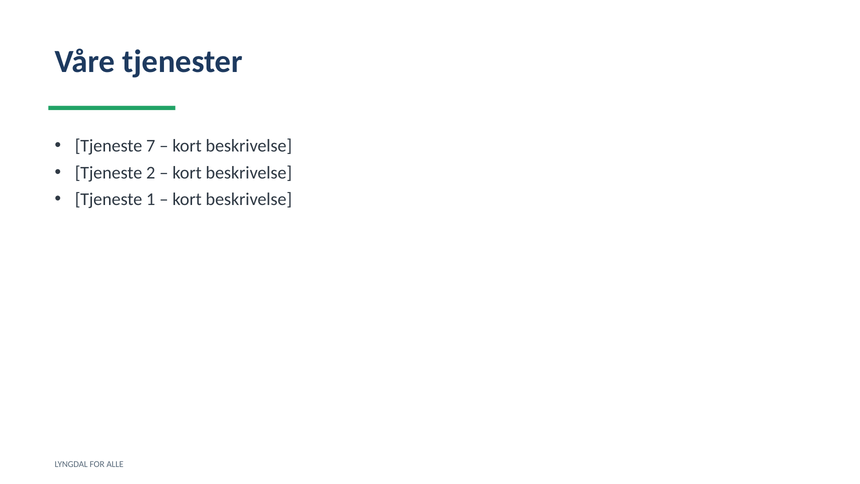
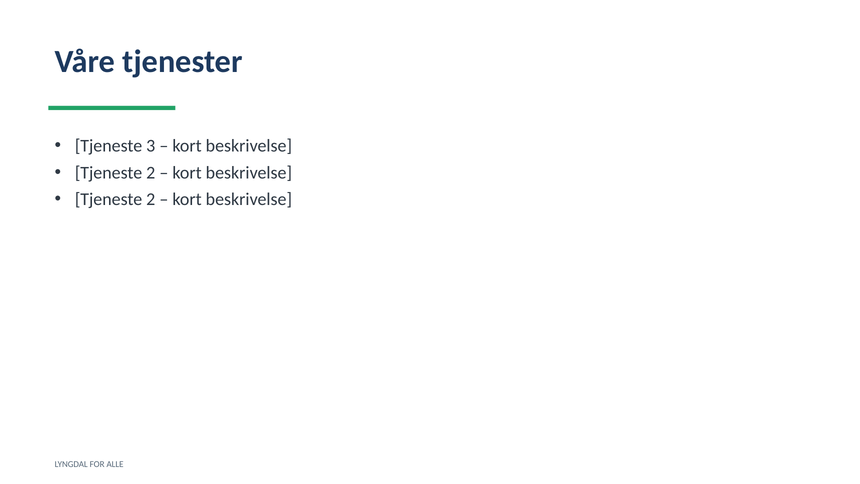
7: 7 -> 3 (151, 146)
1: 1 -> 2 (151, 199)
